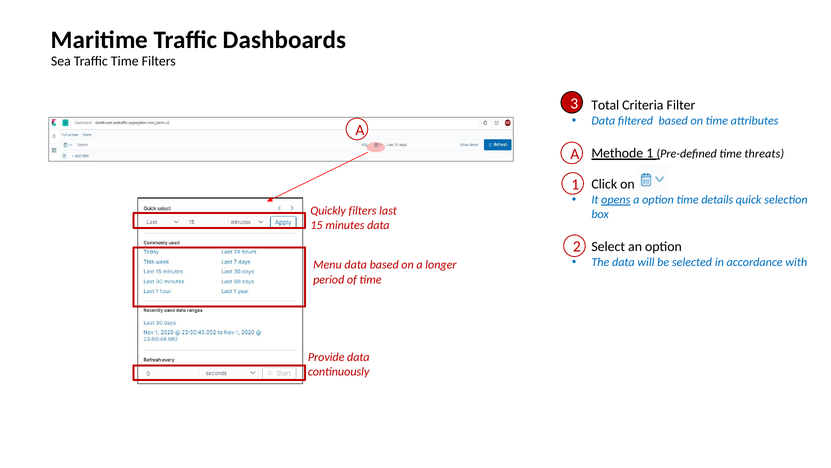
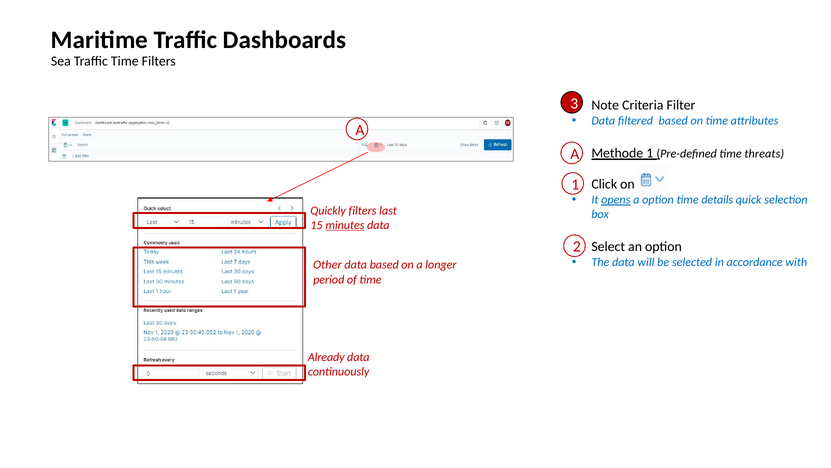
Total: Total -> Note (605, 105)
minutes underline: none -> present (345, 225)
Menu: Menu -> Other (327, 265)
Provide: Provide -> Already (326, 357)
